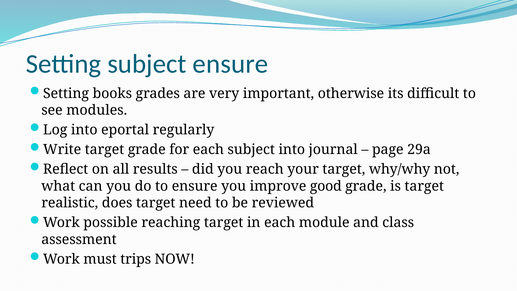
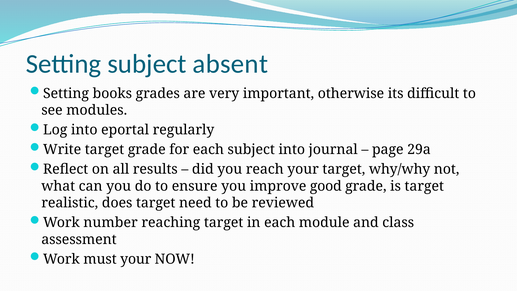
subject ensure: ensure -> absent (230, 64)
possible: possible -> number (111, 222)
must trips: trips -> your (136, 259)
